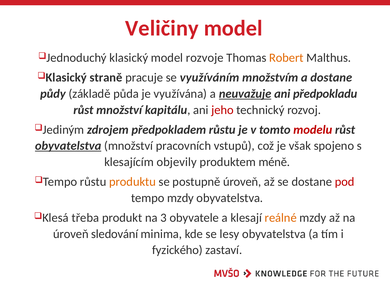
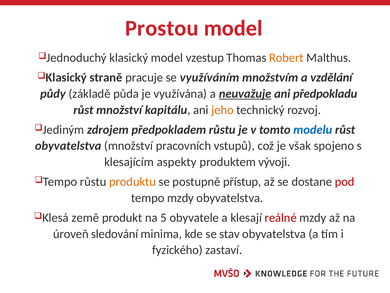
Veličiny: Veličiny -> Prostou (162, 28)
rozvoje: rozvoje -> vzestup (205, 58)
a dostane: dostane -> vzdělání (331, 77)
jeho colour: red -> orange (222, 110)
modelu colour: red -> blue (313, 129)
obyvatelstva underline: present -> none (68, 146)
objevily: objevily -> aspekty (177, 162)
méně: méně -> vývoji (274, 162)
postupně úroveň: úroveň -> přístup (242, 182)
třeba: třeba -> země (85, 217)
3: 3 -> 5 (164, 217)
reálné colour: orange -> red (281, 217)
lesy: lesy -> stav (230, 234)
